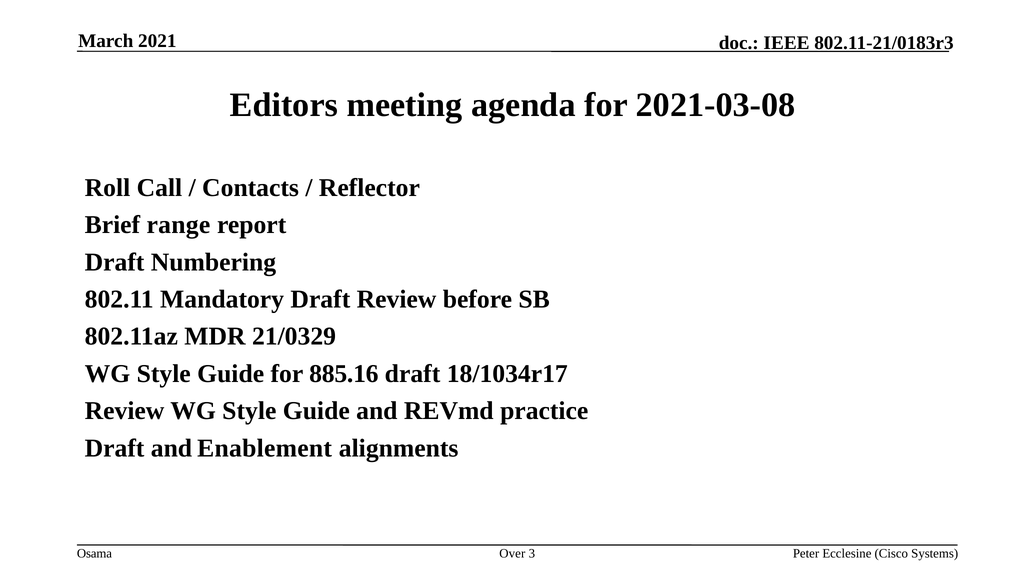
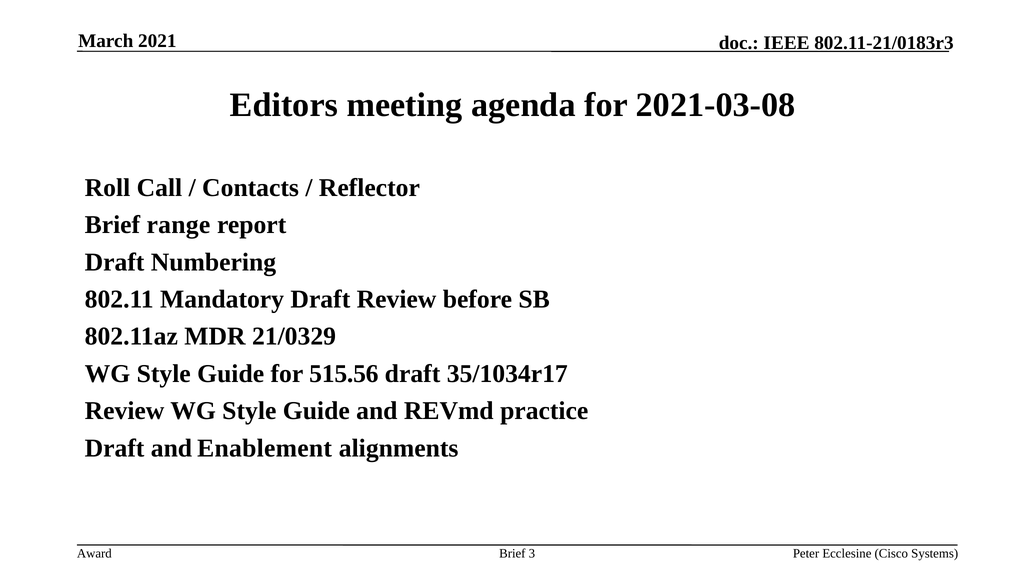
885.16: 885.16 -> 515.56 (344, 374)
18/1034r17: 18/1034r17 -> 35/1034r17 (507, 374)
Osama: Osama -> Award (94, 553)
Over: Over -> Brief (512, 554)
